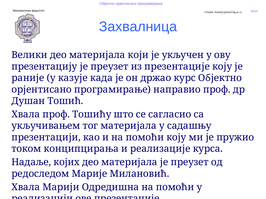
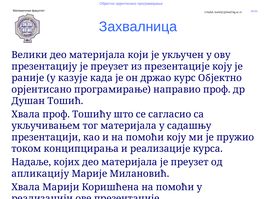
редоследом: редоследом -> апликацију (40, 174)
Одредишна: Одредишна -> Коришћена (110, 188)
